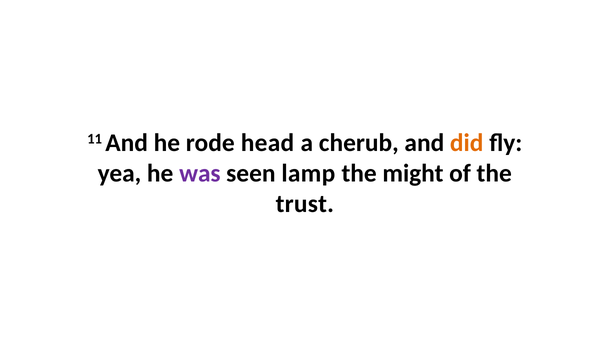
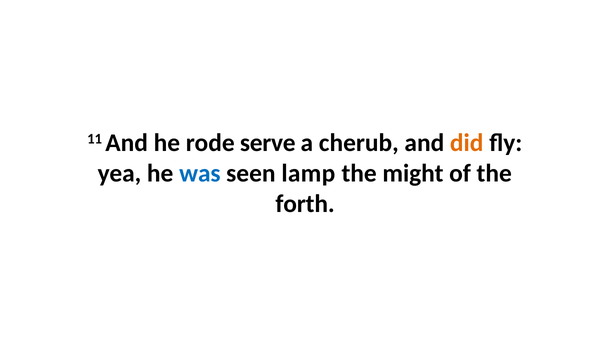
head: head -> serve (268, 143)
was colour: purple -> blue (200, 173)
trust: trust -> forth (305, 204)
